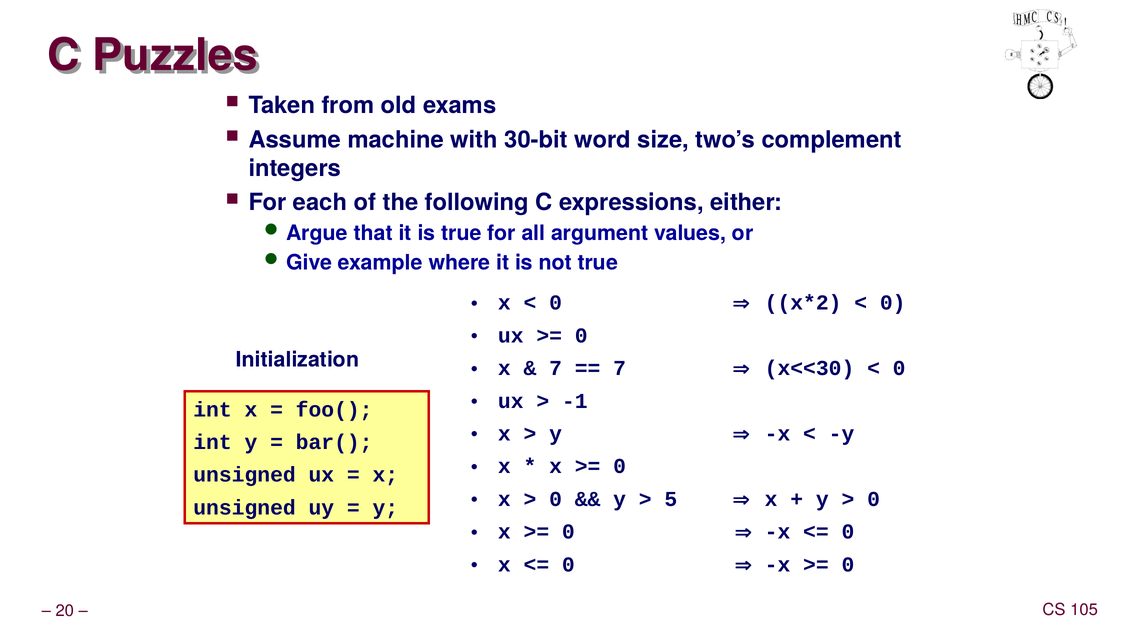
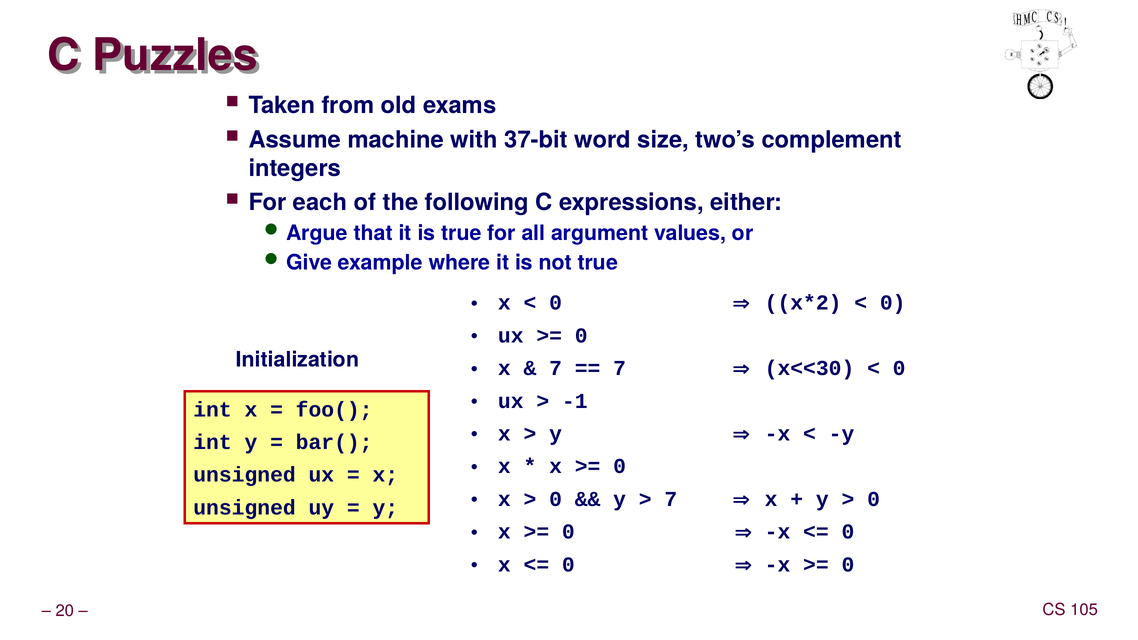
30-bit: 30-bit -> 37-bit (536, 140)
5: 5 -> 7 (671, 499)
